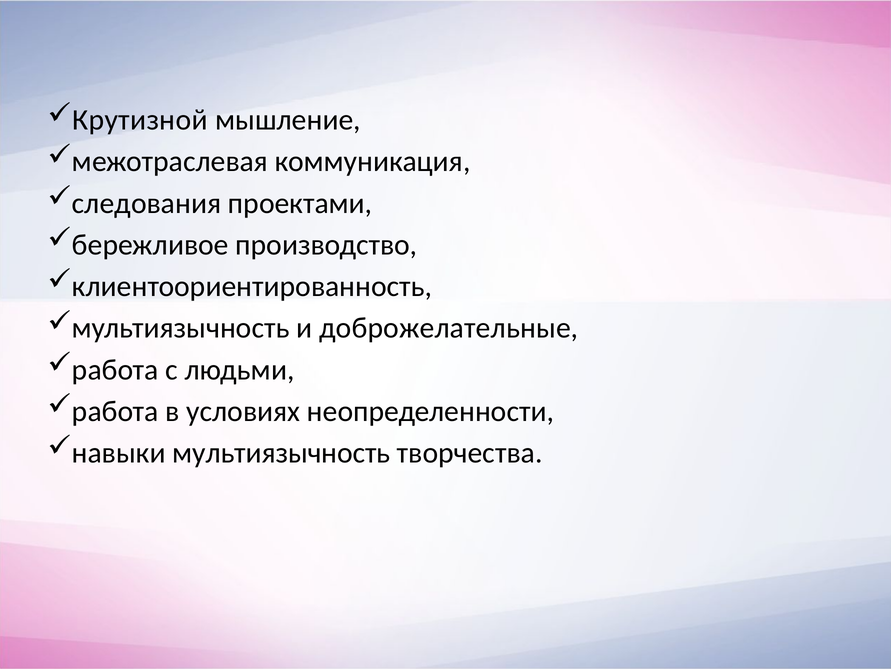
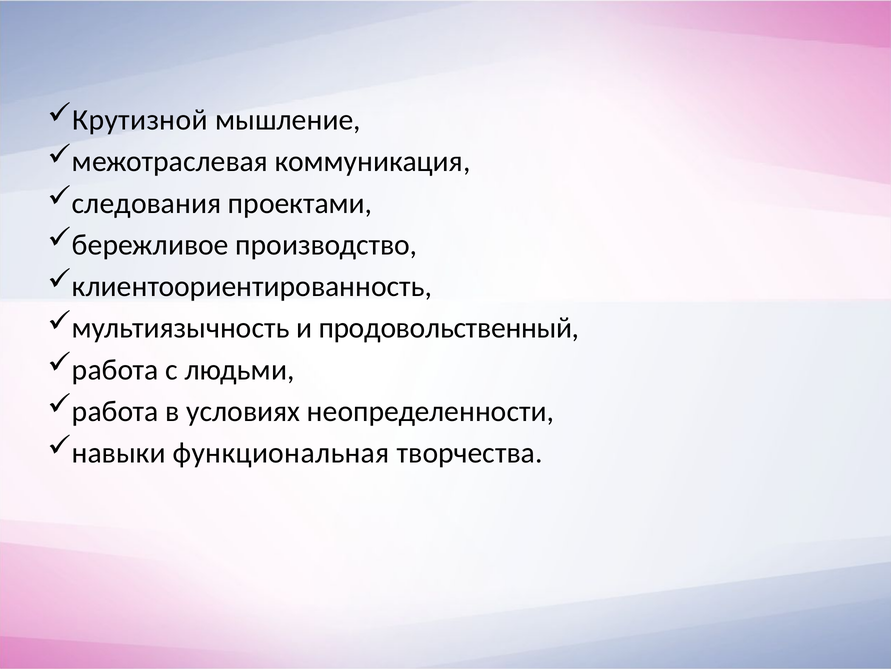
доброжелательные: доброжелательные -> продовольственный (449, 328)
навыки мультиязычность: мультиязычность -> функциональная (281, 452)
